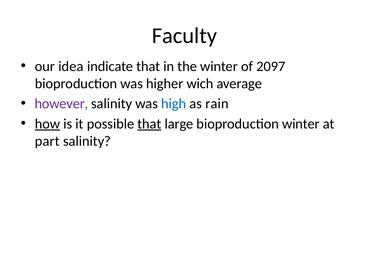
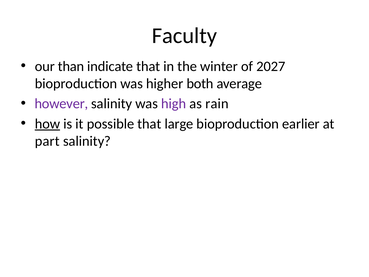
idea: idea -> than (71, 66)
2097: 2097 -> 2027 (271, 66)
wich: wich -> both (200, 83)
high colour: blue -> purple (174, 104)
that underline: present -> none (149, 124)
bioproduction winter: winter -> earlier (301, 124)
